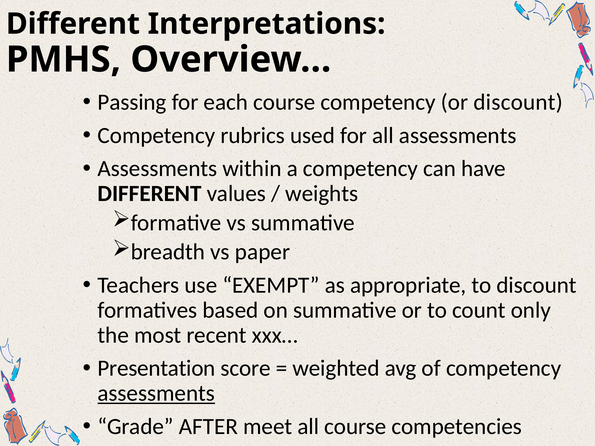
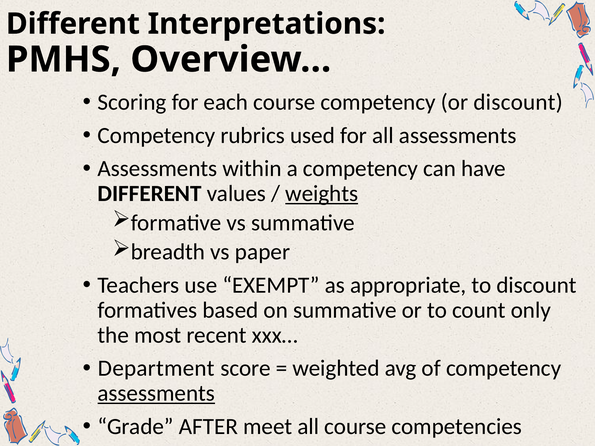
Passing: Passing -> Scoring (132, 102)
weights underline: none -> present (322, 194)
Presentation: Presentation -> Department (156, 369)
